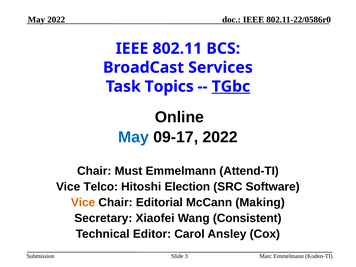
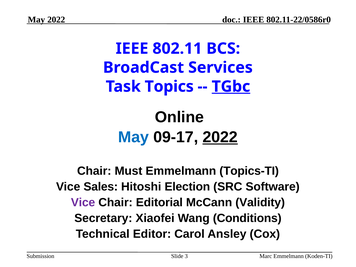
2022 underline: none -> present (220, 137)
Attend-TI: Attend-TI -> Topics-TI (249, 171)
Telco: Telco -> Sales (101, 187)
Vice colour: orange -> purple (83, 202)
Making: Making -> Validity (260, 202)
Consistent: Consistent -> Conditions (247, 218)
